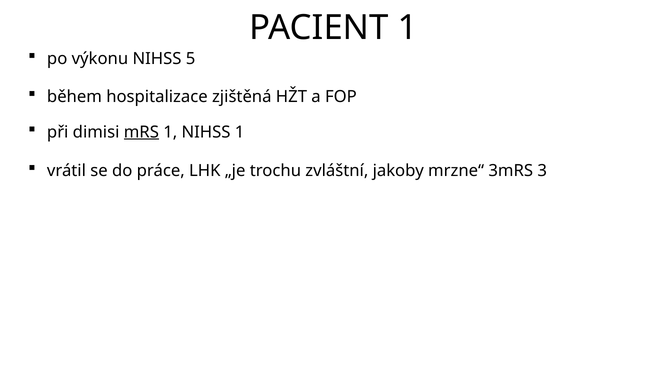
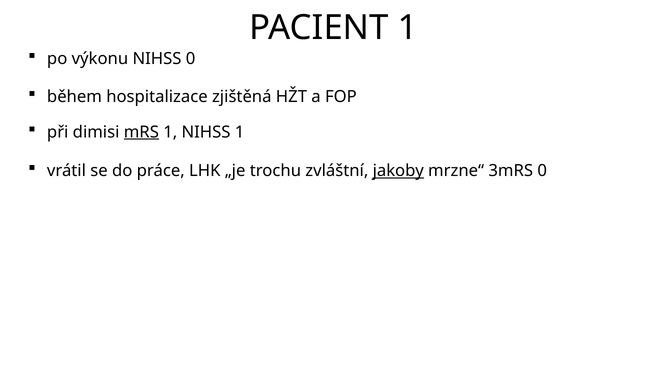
NIHSS 5: 5 -> 0 (191, 59)
jakoby underline: none -> present (398, 171)
3mRS 3: 3 -> 0 (542, 171)
